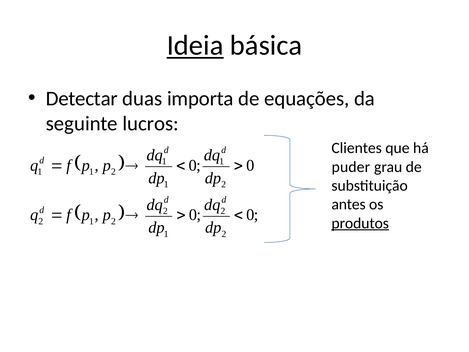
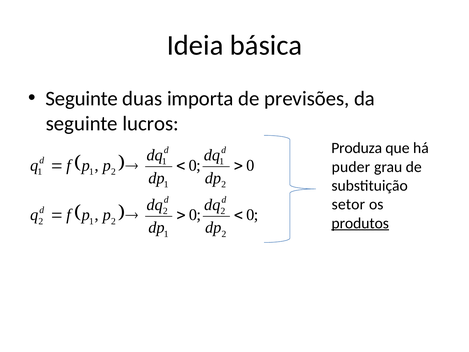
Ideia underline: present -> none (195, 45)
Detectar: Detectar -> Seguinte (82, 98)
equações: equações -> previsões (307, 98)
Clientes: Clientes -> Produza (357, 148)
antes: antes -> setor (348, 204)
